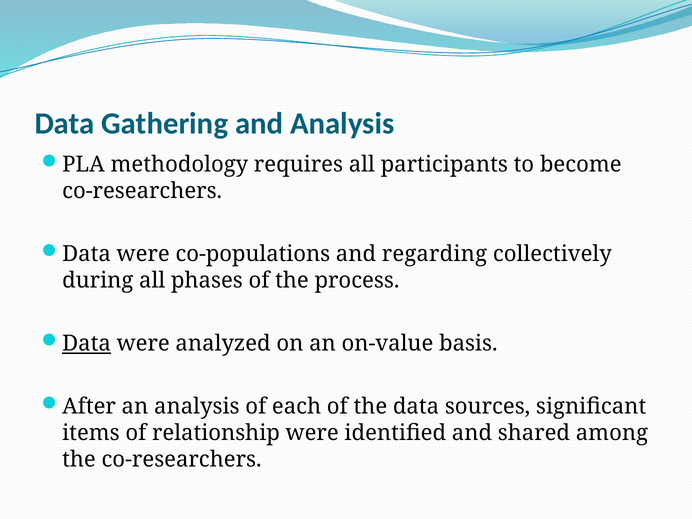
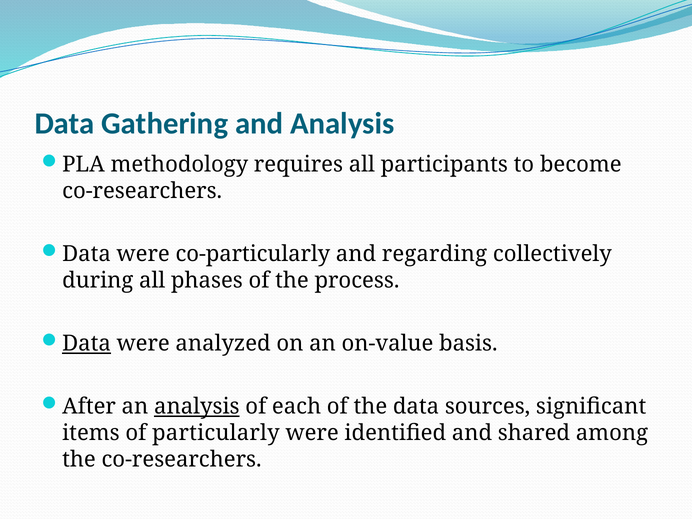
co-populations: co-populations -> co-particularly (253, 254)
analysis underline: none -> present (197, 407)
relationship: relationship -> particularly (216, 433)
